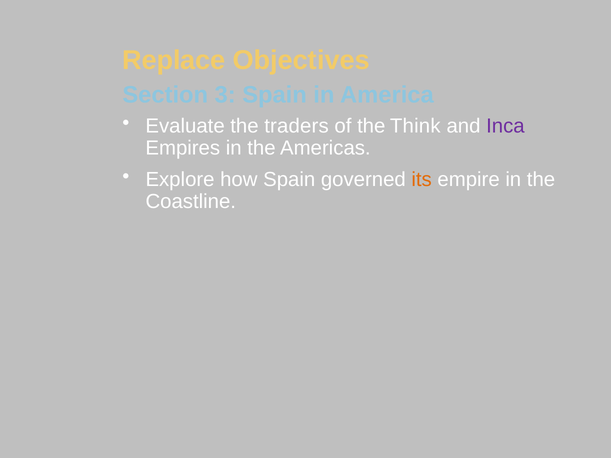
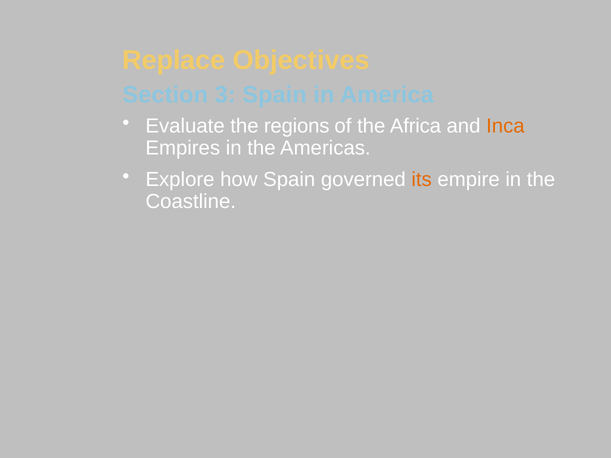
traders: traders -> regions (297, 126)
Think: Think -> Africa (415, 126)
Inca colour: purple -> orange (505, 126)
